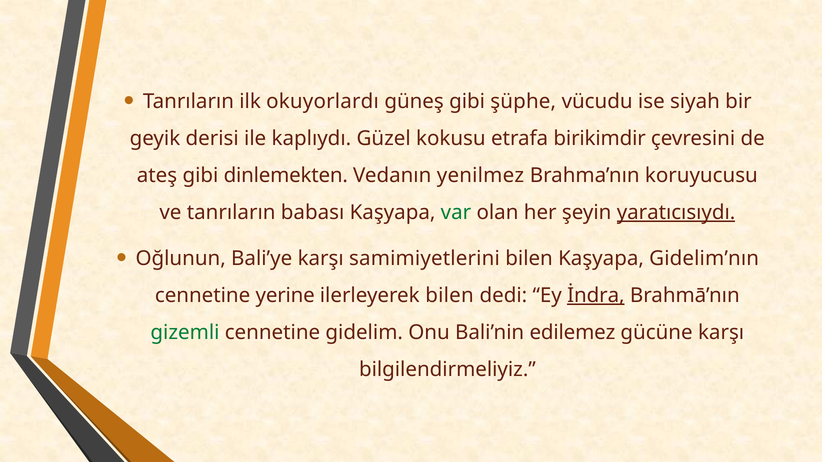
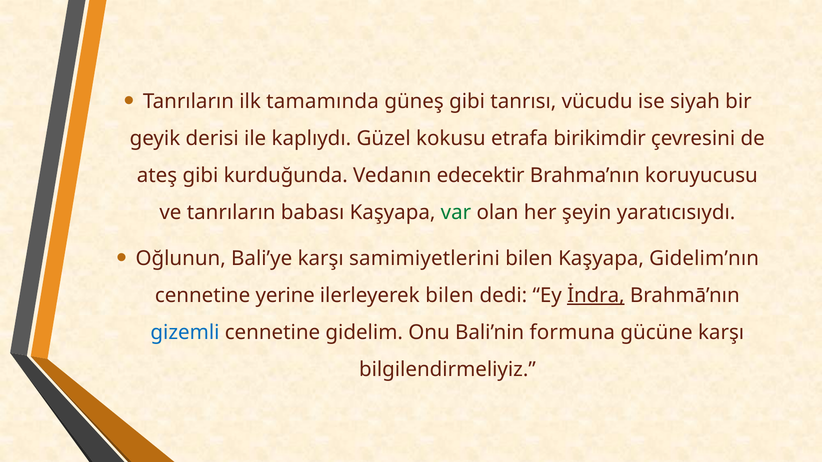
okuyorlardı: okuyorlardı -> tamamında (323, 102)
şüphe: şüphe -> tanrısı (523, 102)
dinlemekten: dinlemekten -> kurduğunda (286, 176)
yenilmez: yenilmez -> edecektir (481, 176)
yaratıcısıydı underline: present -> none (676, 213)
gizemli colour: green -> blue (185, 333)
edilemez: edilemez -> formuna (572, 333)
